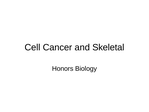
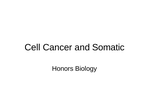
Skeletal: Skeletal -> Somatic (108, 47)
